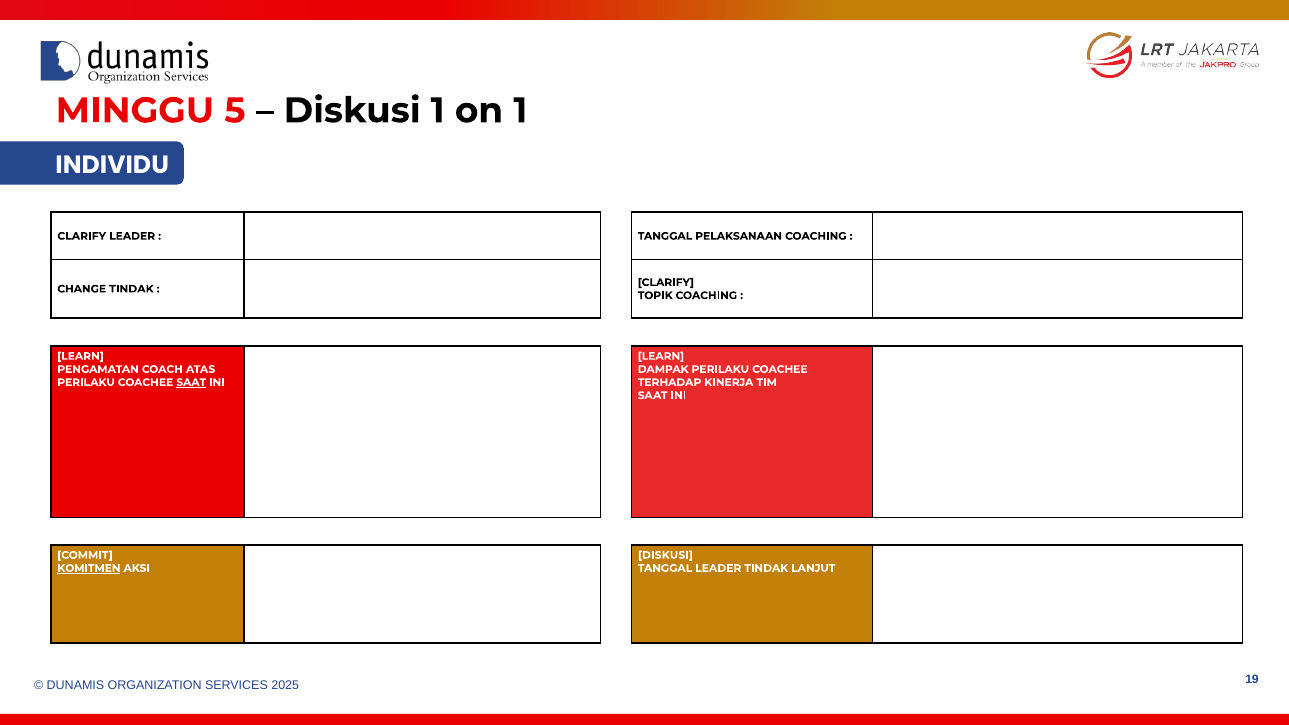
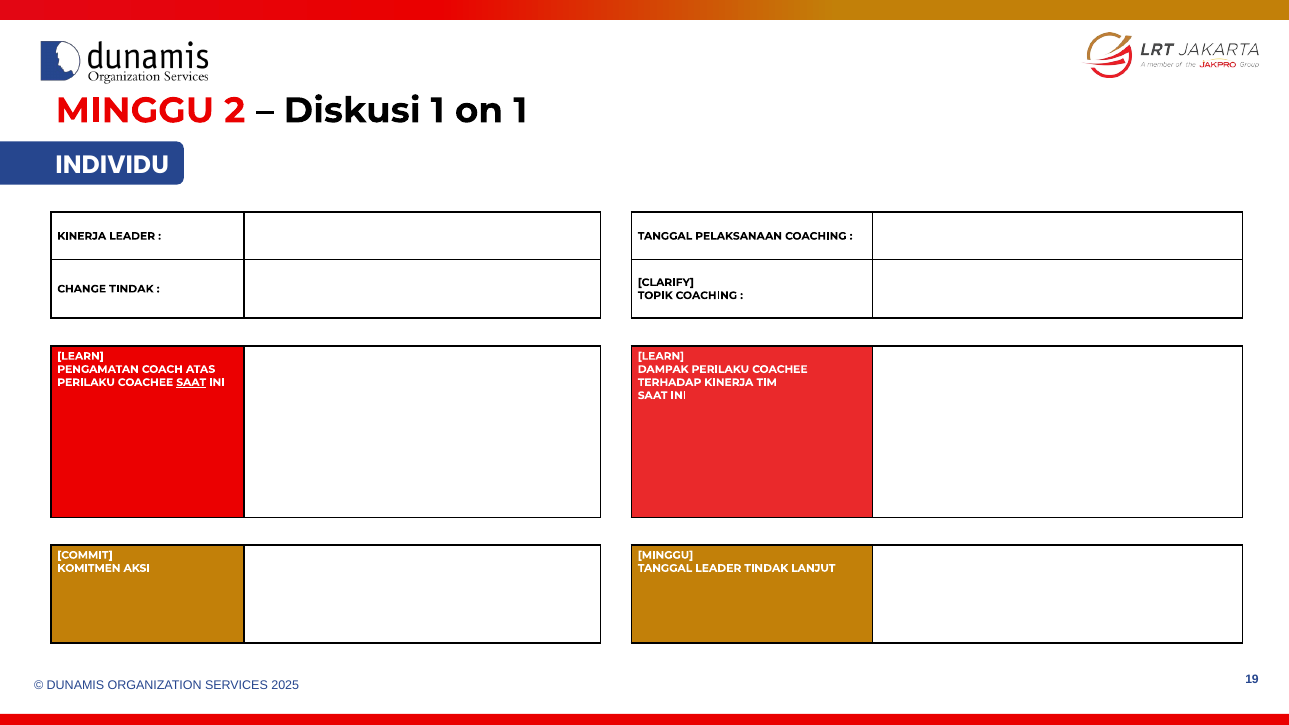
5: 5 -> 2 (235, 111)
CLARIFY: CLARIFY -> KINERJA (82, 236)
DISKUSI: DISKUSI -> MINGGU (665, 555)
KOMITMEN underline: present -> none (89, 568)
